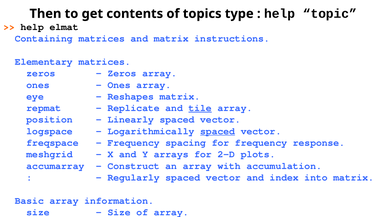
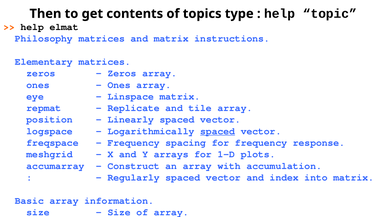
Containing: Containing -> Philosophy (44, 39)
Reshapes: Reshapes -> Linspace (131, 96)
tile underline: present -> none (200, 108)
2-D: 2-D -> 1-D (226, 154)
